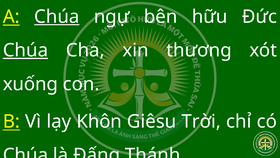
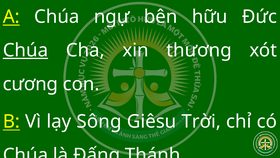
Chúa underline: present -> none (57, 17)
xuống: xuống -> cương (30, 84)
Khôn: Khôn -> Sông (99, 121)
